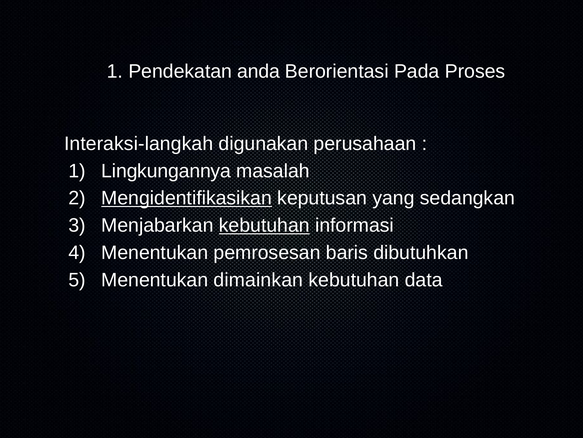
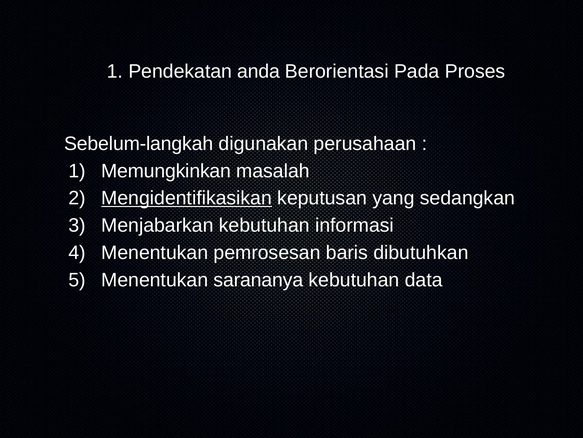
Interaksi-langkah: Interaksi-langkah -> Sebelum-langkah (139, 143)
Lingkungannya: Lingkungannya -> Memungkinkan (166, 171)
kebutuhan underline: present -> none (264, 225)
dimainkan: dimainkan -> sarananya (258, 279)
